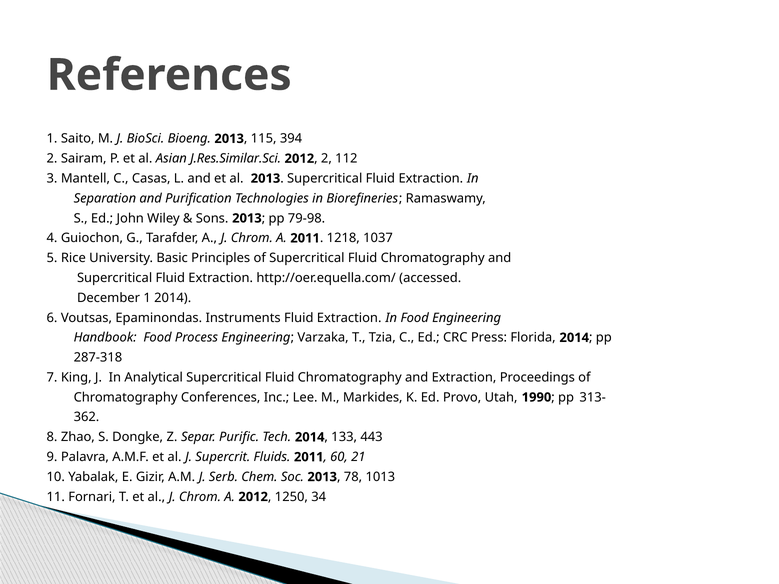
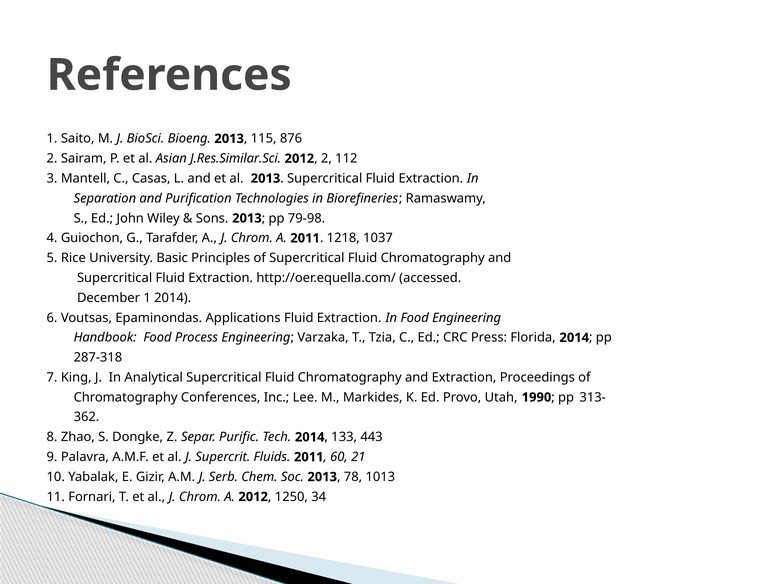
394: 394 -> 876 (291, 139)
Instruments: Instruments -> Applications (243, 318)
